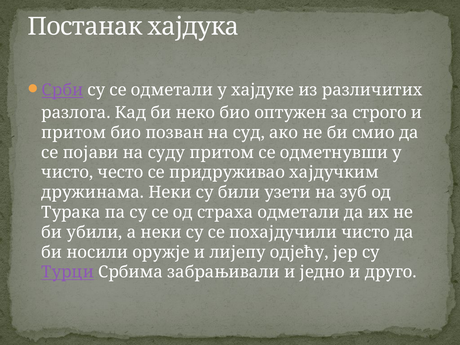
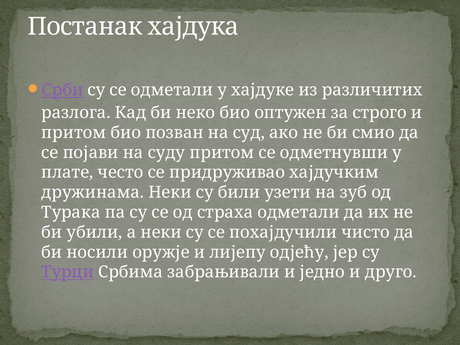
чисто: чисто -> плате (67, 173)
